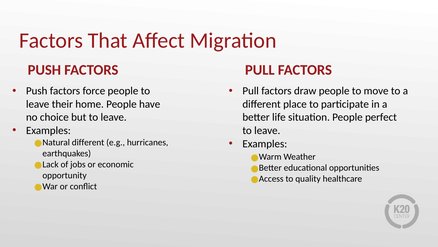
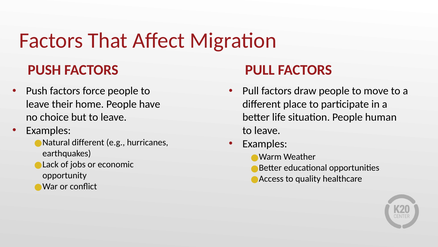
perfect: perfect -> human (381, 117)
